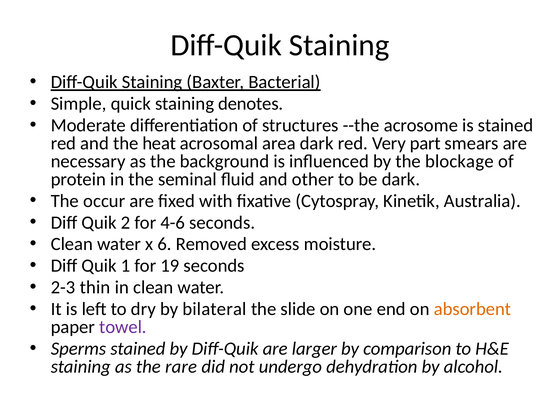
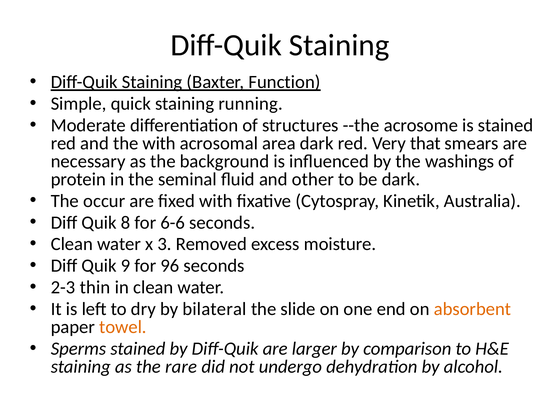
Bacterial: Bacterial -> Function (284, 82)
denotes: denotes -> running (251, 104)
the heat: heat -> with (159, 143)
part: part -> that (425, 143)
blockage: blockage -> washings (460, 161)
2: 2 -> 8 (126, 223)
4-6: 4-6 -> 6-6 (173, 223)
6: 6 -> 3 (165, 244)
1: 1 -> 9 (126, 266)
19: 19 -> 96 (170, 266)
towel colour: purple -> orange (123, 327)
